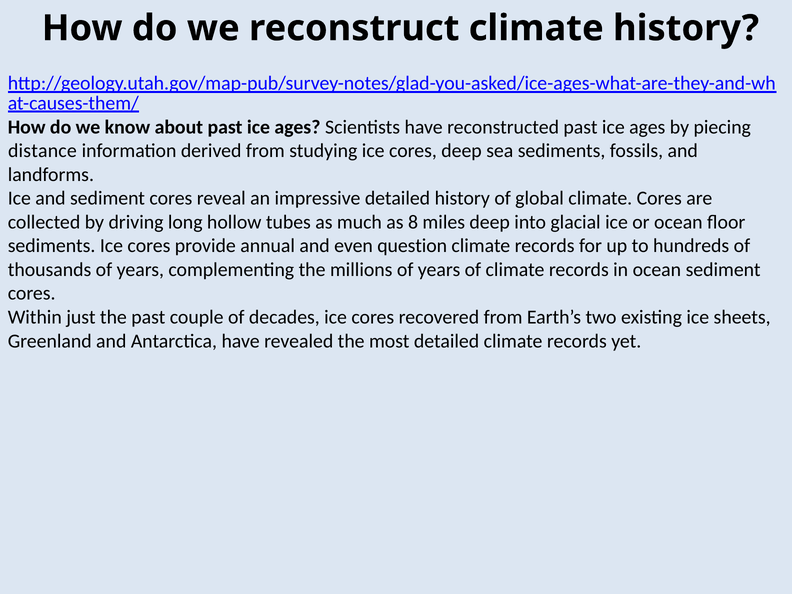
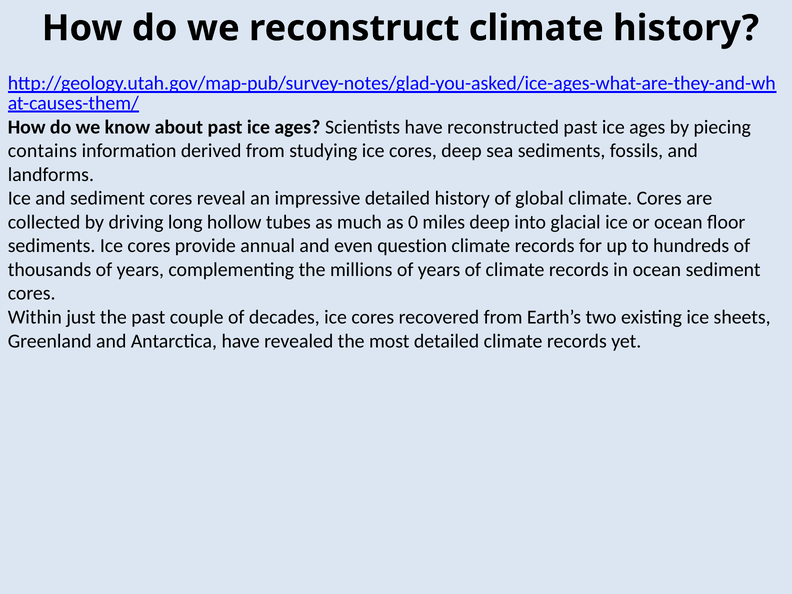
distance: distance -> contains (42, 151)
8: 8 -> 0 (413, 222)
